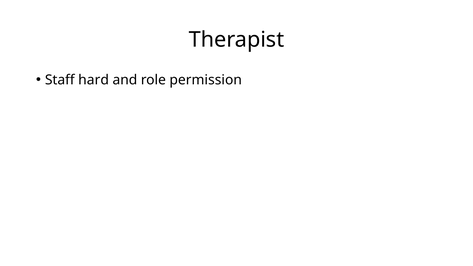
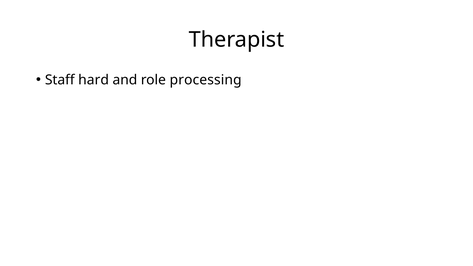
permission: permission -> processing (206, 80)
